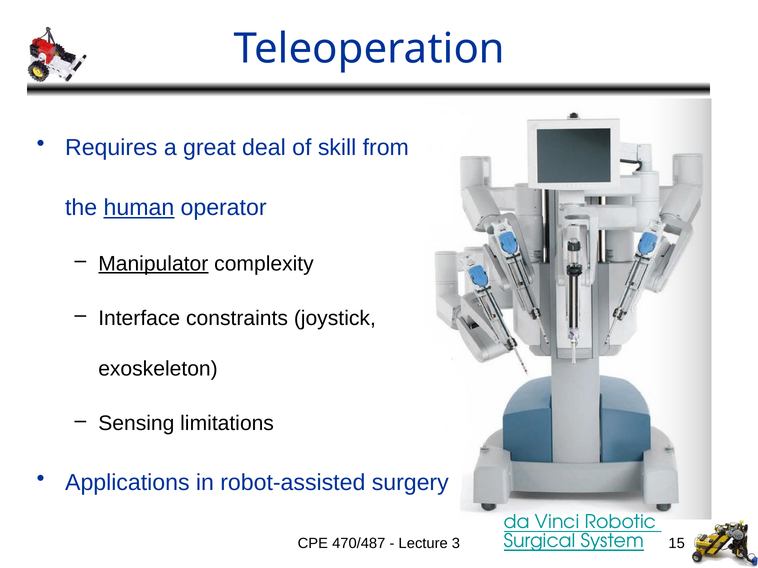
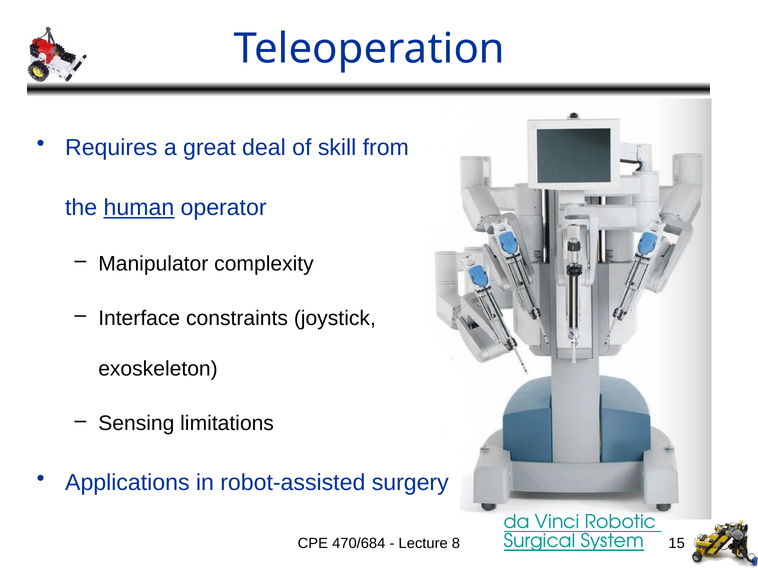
Manipulator underline: present -> none (153, 264)
470/487: 470/487 -> 470/684 (359, 544)
3: 3 -> 8 (456, 544)
